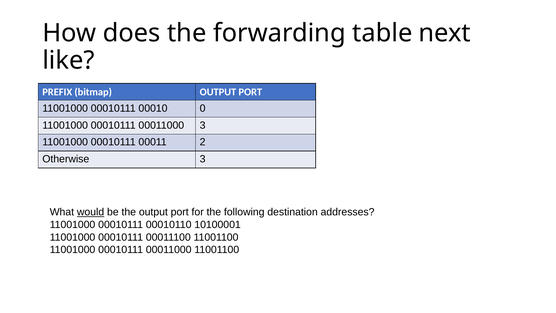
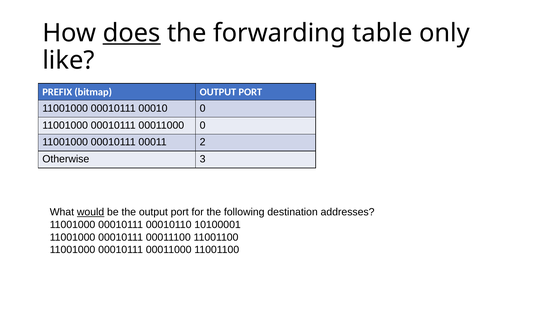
does underline: none -> present (132, 33)
next: next -> only (444, 33)
00011000 3: 3 -> 0 (203, 125)
